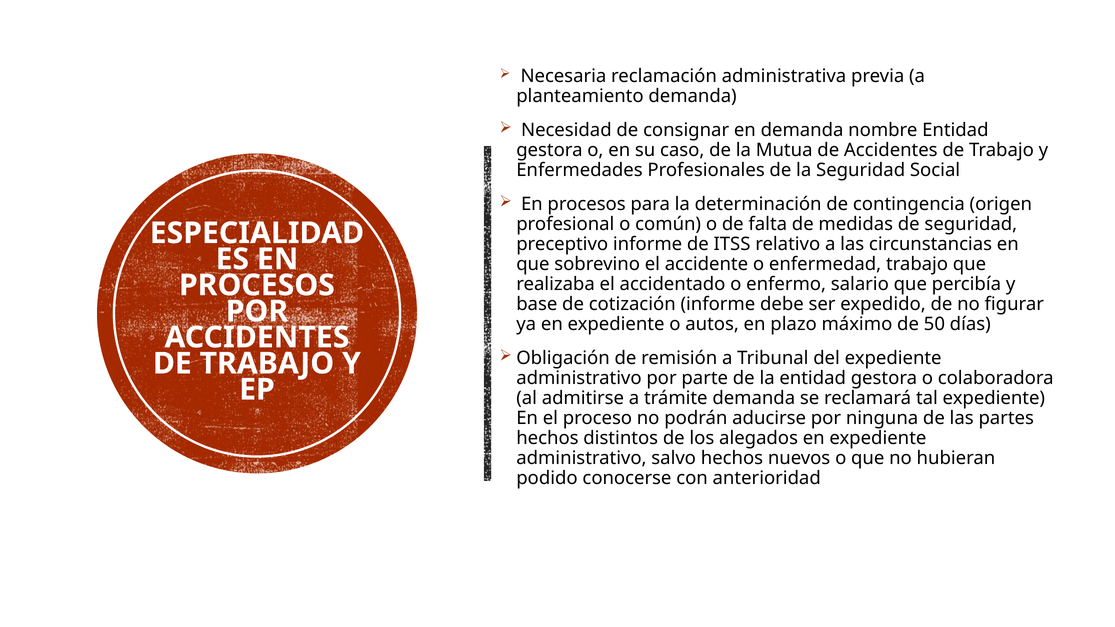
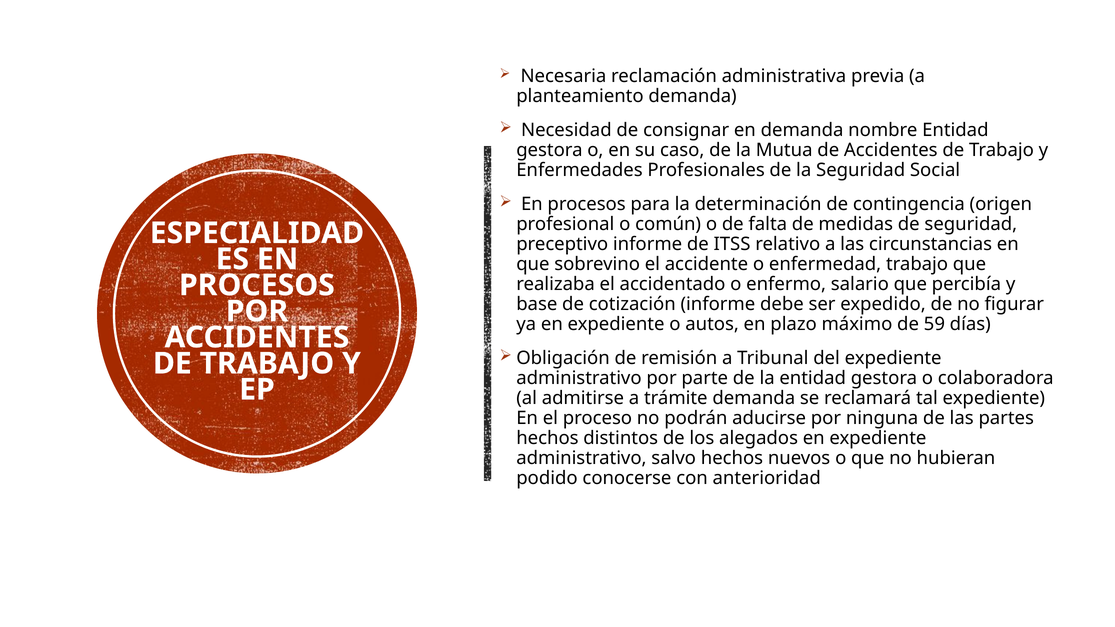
50: 50 -> 59 (934, 324)
